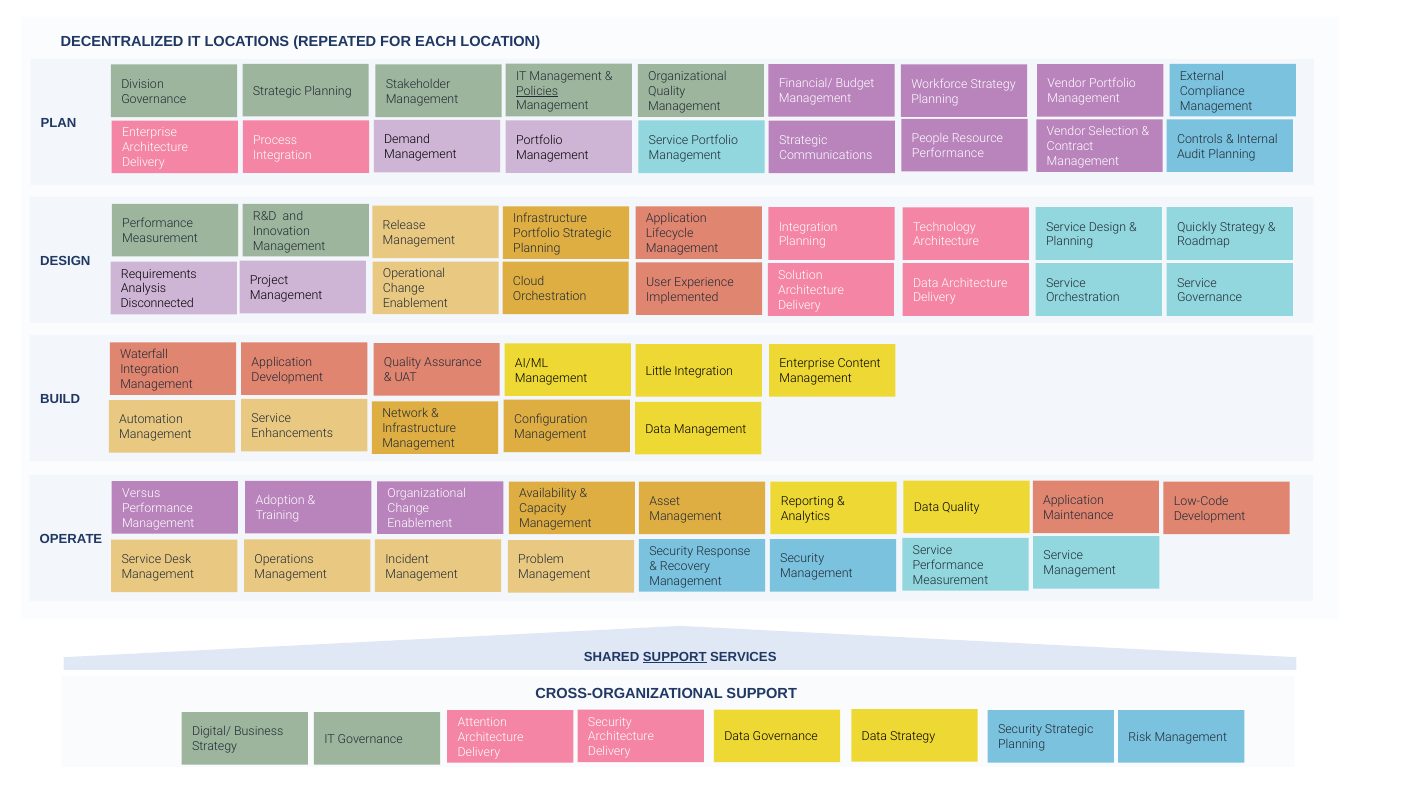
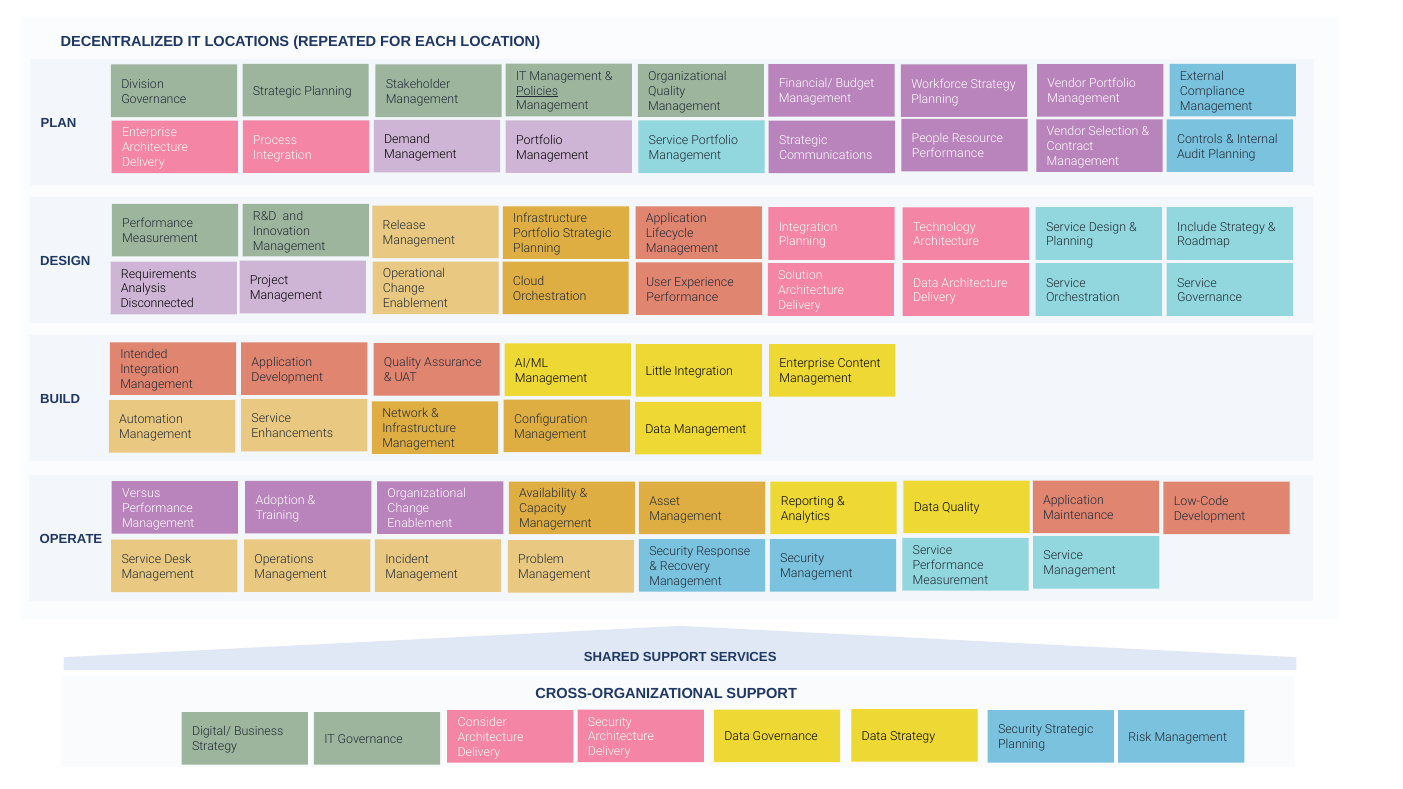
Quickly: Quickly -> Include (1197, 227)
Implemented: Implemented -> Performance (682, 297)
Waterfall: Waterfall -> Intended (144, 355)
SUPPORT underline: present -> none (675, 657)
Attention: Attention -> Consider (482, 723)
